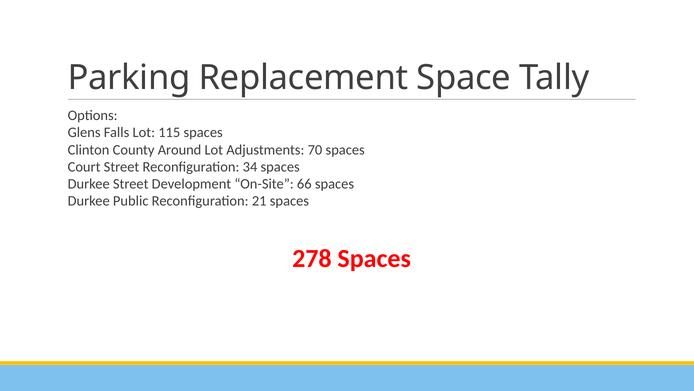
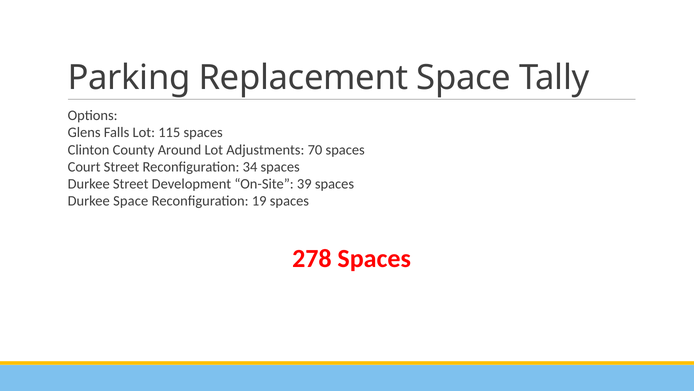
66: 66 -> 39 (304, 184)
Durkee Public: Public -> Space (131, 201)
21: 21 -> 19 (259, 201)
